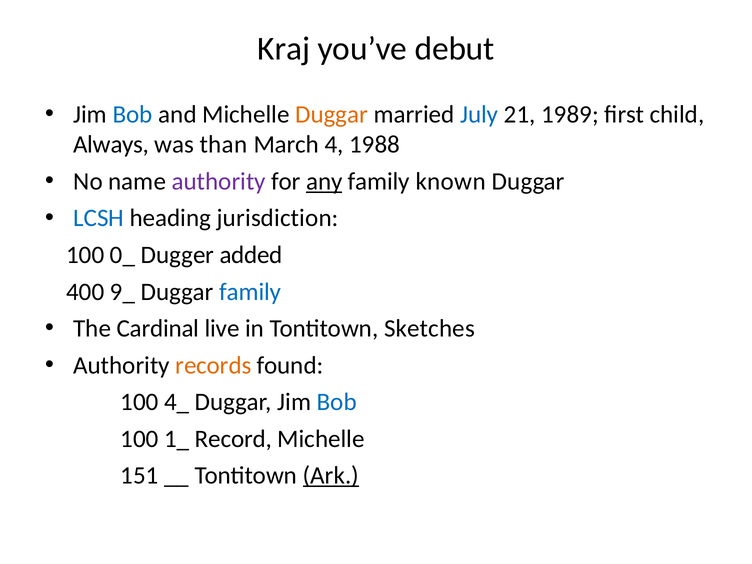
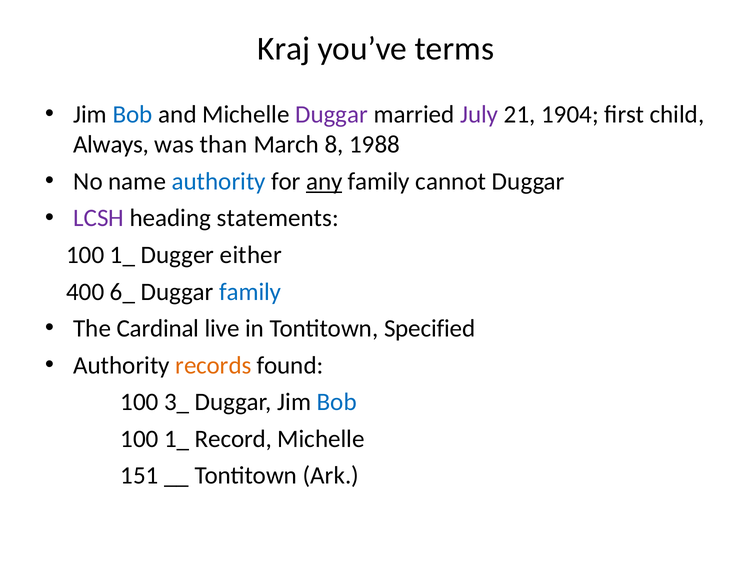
debut: debut -> terms (454, 49)
Duggar colour: orange -> purple (332, 115)
July colour: blue -> purple (479, 115)
1989: 1989 -> 1904 (570, 115)
4: 4 -> 8 (334, 145)
authority colour: purple -> blue (219, 181)
known: known -> cannot (451, 181)
LCSH colour: blue -> purple (99, 218)
jurisdiction: jurisdiction -> statements (278, 218)
0_: 0_ -> 1_ (123, 255)
added: added -> either (251, 255)
9_: 9_ -> 6_ (123, 292)
Sketches: Sketches -> Specified (430, 328)
4_: 4_ -> 3_ (177, 402)
Ark underline: present -> none (331, 476)
